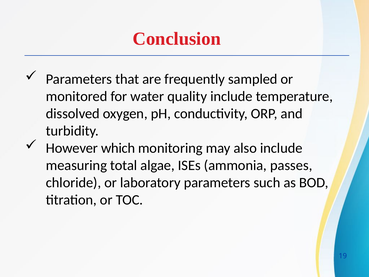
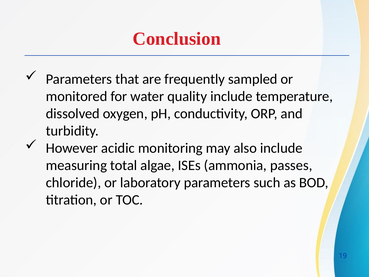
which: which -> acidic (118, 148)
